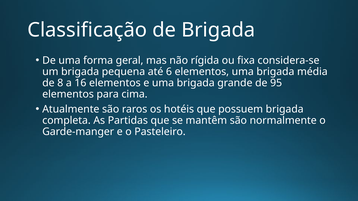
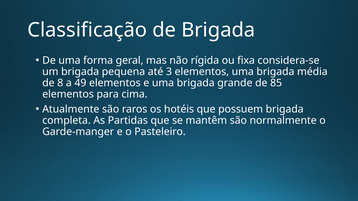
6: 6 -> 3 (169, 72)
16: 16 -> 49 (80, 83)
95: 95 -> 85 (276, 83)
